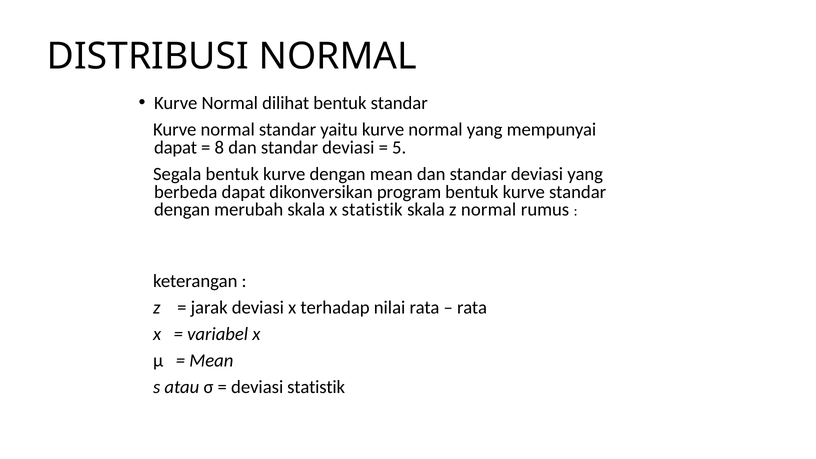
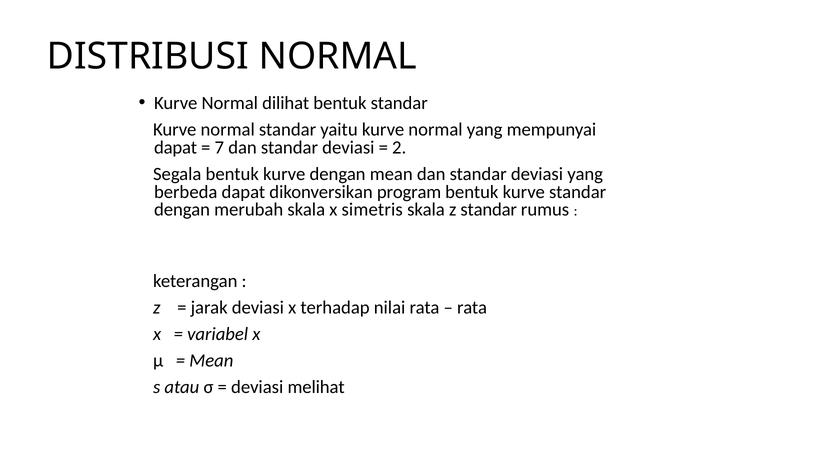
8: 8 -> 7 (219, 147)
5: 5 -> 2 (399, 147)
x statistik: statistik -> simetris (372, 210)
z normal: normal -> standar (489, 210)
deviasi statistik: statistik -> melihat (316, 387)
